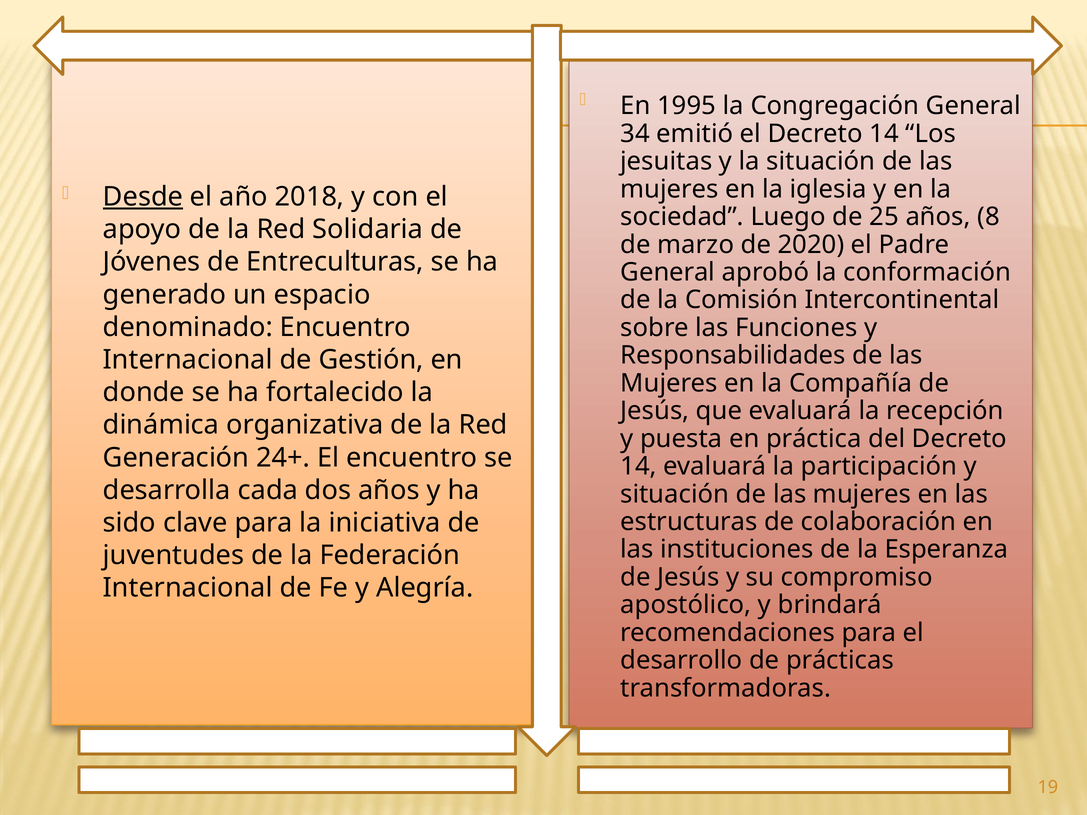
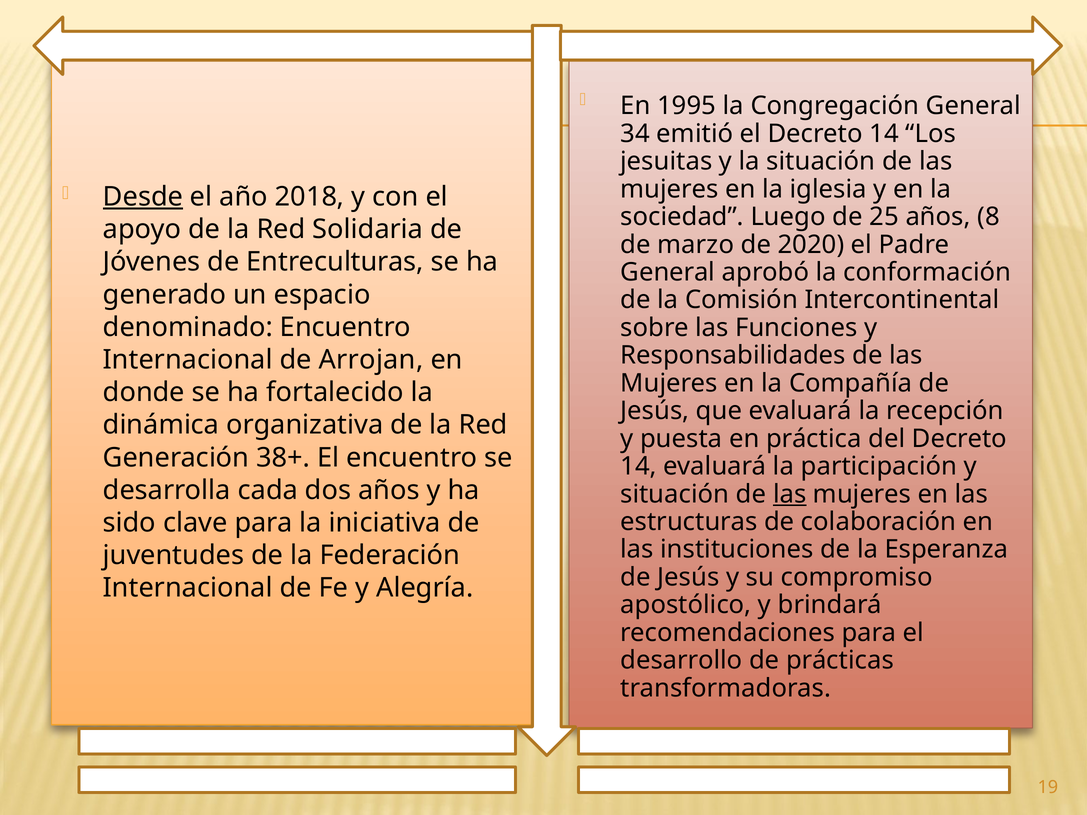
Gestión: Gestión -> Arrojan (371, 360)
24+: 24+ -> 38+ (283, 458)
las underline: none -> present (790, 494)
